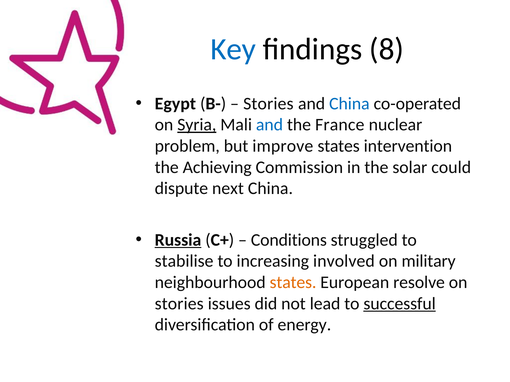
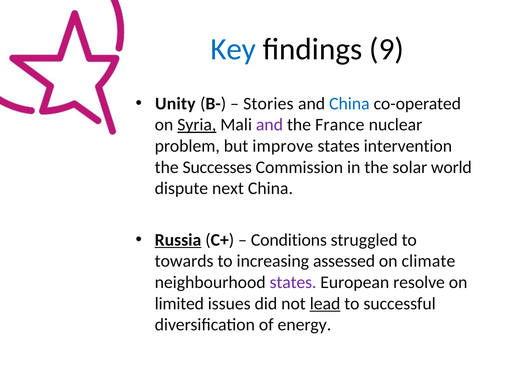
8: 8 -> 9 (387, 49)
Egypt: Egypt -> Unity (175, 104)
and colour: blue -> purple (269, 125)
Achieving: Achieving -> Successes (217, 167)
could: could -> world (451, 167)
stabilise: stabilise -> towards (184, 261)
involved: involved -> assessed (344, 261)
military: military -> climate (428, 261)
states colour: orange -> purple (293, 283)
stories: stories -> limited (179, 304)
lead underline: none -> present (325, 304)
successful underline: present -> none (400, 304)
